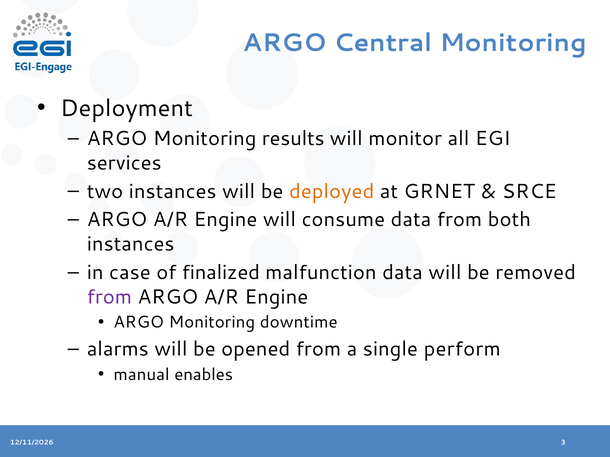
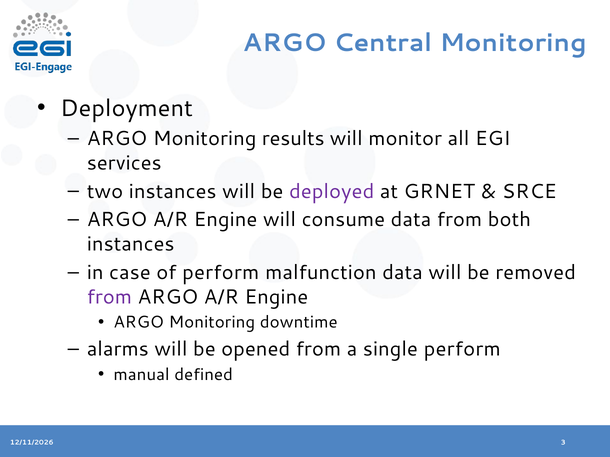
deployed colour: orange -> purple (332, 192)
of finalized: finalized -> perform (221, 273)
enables: enables -> defined (204, 375)
